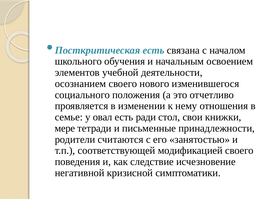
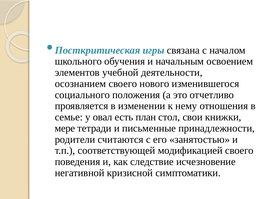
Посткритическая есть: есть -> игры (154, 50)
ради: ради -> план (146, 117)
